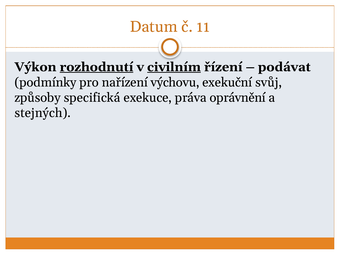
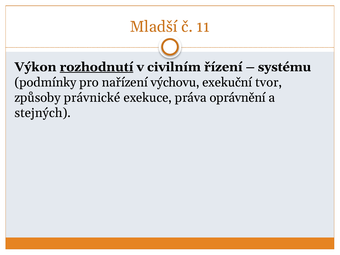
Datum: Datum -> Mladší (154, 27)
civilním underline: present -> none (174, 67)
podávat: podávat -> systému (284, 67)
svůj: svůj -> tvor (269, 82)
specifická: specifická -> právnické (92, 98)
